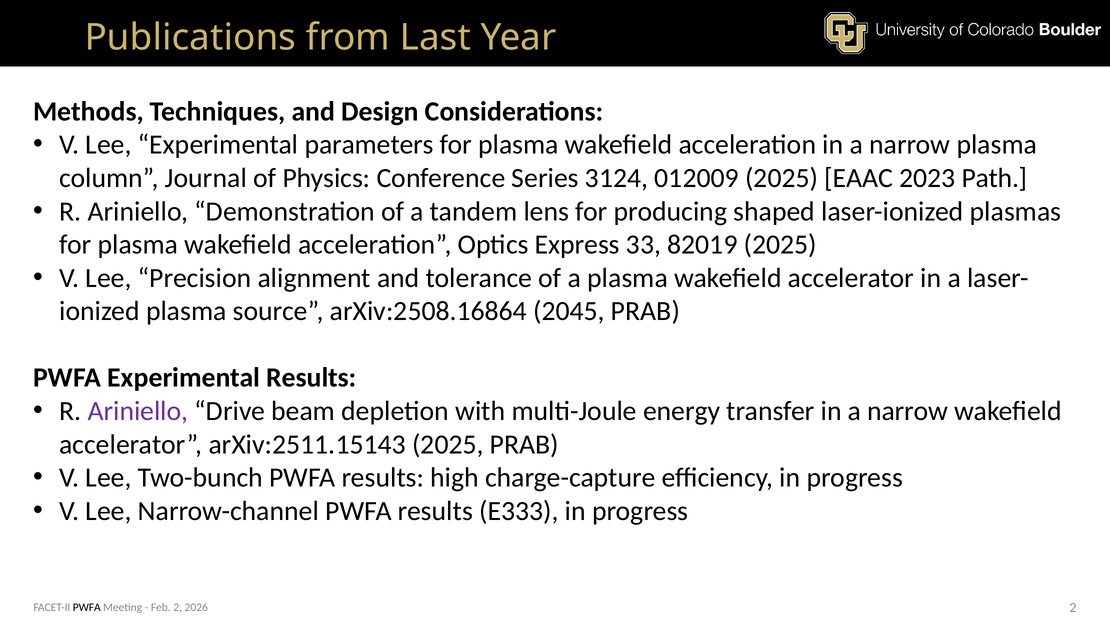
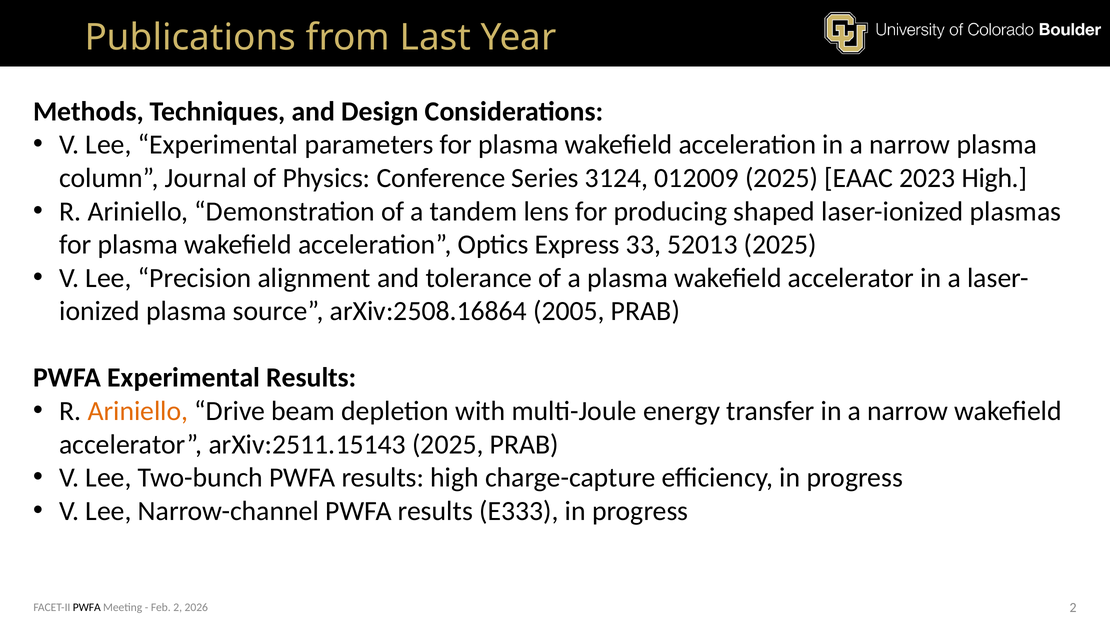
2023 Path: Path -> High (994, 178)
82019: 82019 -> 52013 (702, 245)
2045: 2045 -> 2005 (569, 311)
Ariniello colour: purple -> orange (138, 411)
